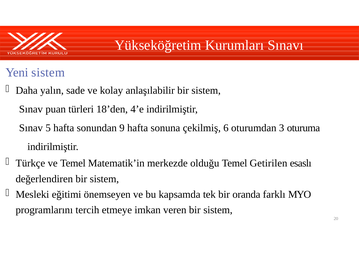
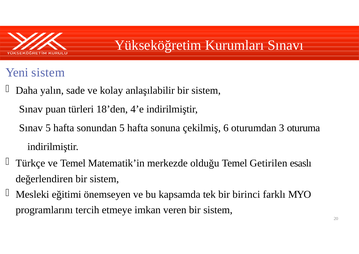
sonundan 9: 9 -> 5 (122, 128)
oranda: oranda -> birinci (246, 194)
